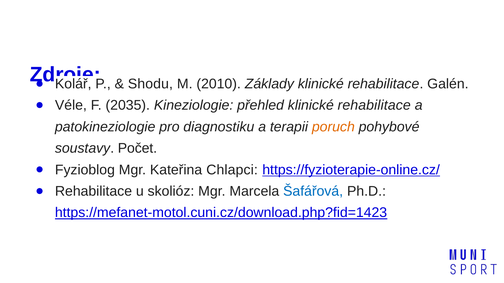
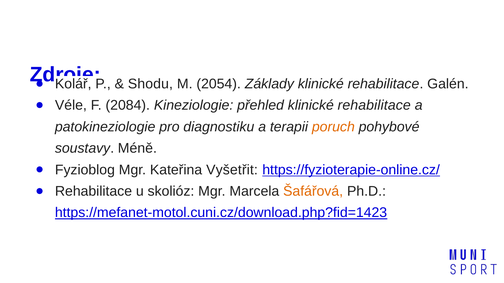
2010: 2010 -> 2054 (219, 84)
2035: 2035 -> 2084 (128, 106)
Počet: Počet -> Méně (137, 149)
Chlapci: Chlapci -> Vyšetřit (232, 170)
Šafářová colour: blue -> orange (313, 192)
